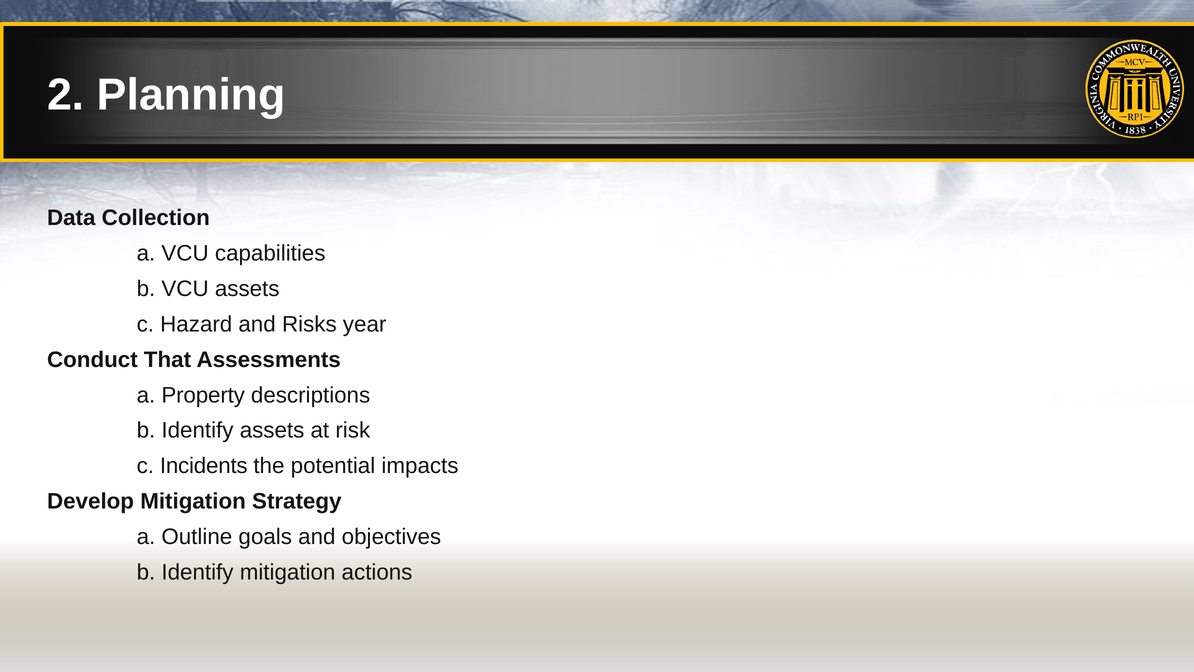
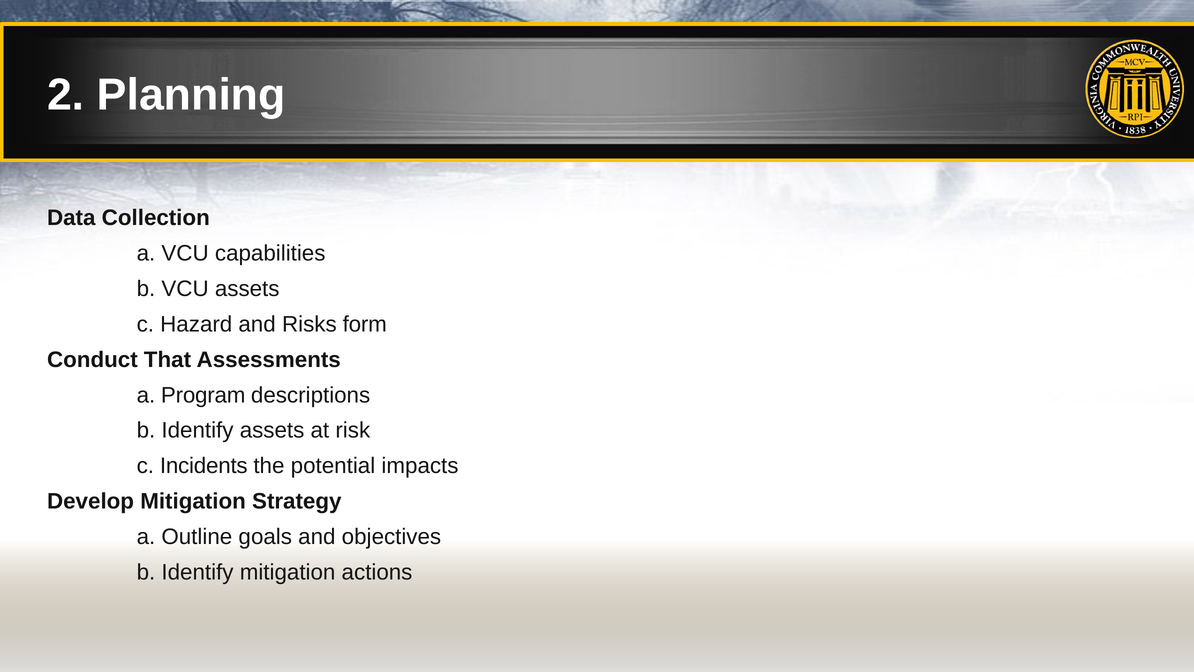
year: year -> form (365, 324)
Property: Property -> Program (203, 395)
